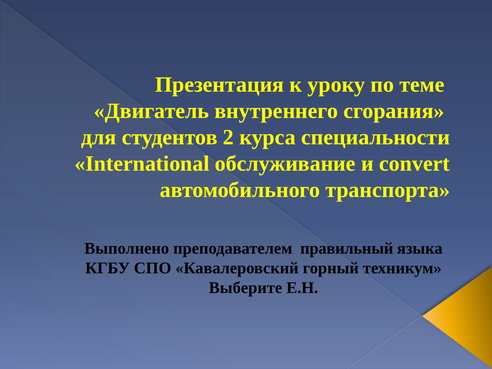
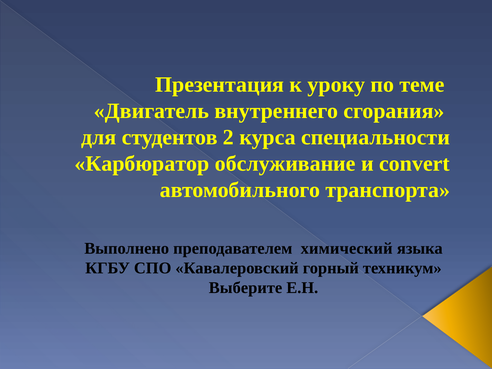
International: International -> Карбюратор (142, 164)
правильный: правильный -> химический (347, 248)
